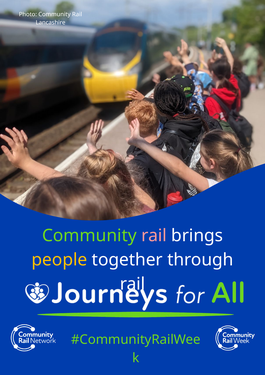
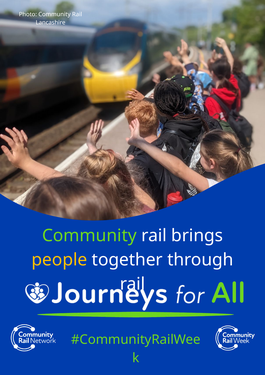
rail colour: pink -> white (154, 236)
